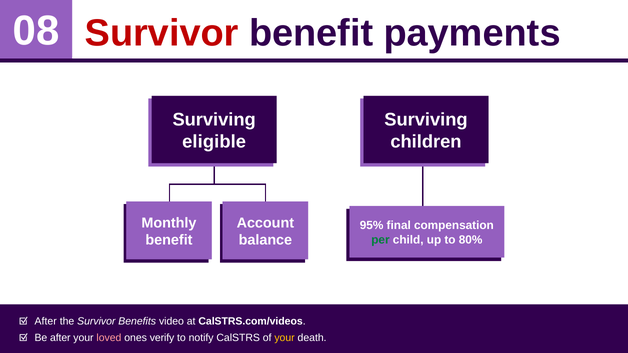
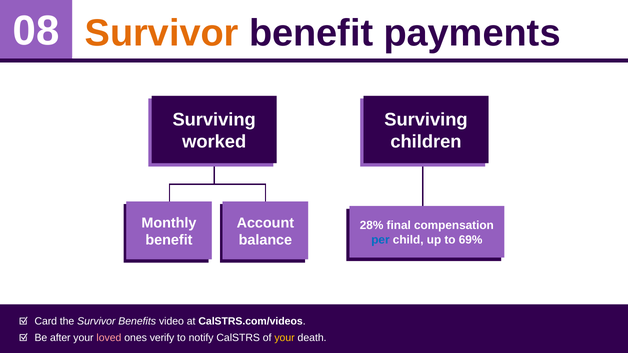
Survivor colour: red -> orange (162, 33)
eligible: eligible -> worked (214, 142)
95%: 95% -> 28% (372, 226)
per colour: green -> blue (380, 240)
80%: 80% -> 69% (471, 240)
After: After -> Card (46, 322)
